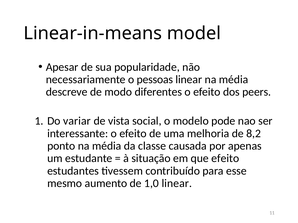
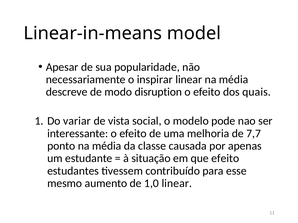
pessoas: pessoas -> inspirar (155, 80)
diferentes: diferentes -> disruption (158, 92)
peers: peers -> quais (257, 92)
8,2: 8,2 -> 7,7 (254, 134)
